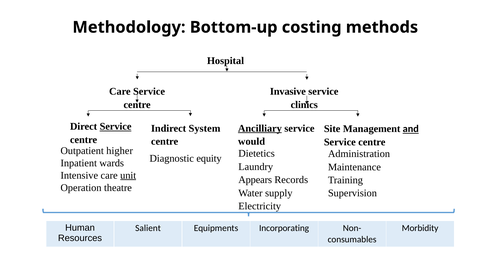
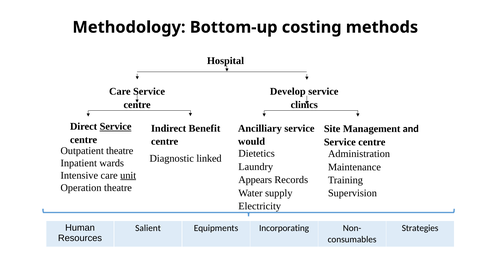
Invasive: Invasive -> Develop (288, 92)
System: System -> Benefit (205, 128)
Ancilliary underline: present -> none (260, 128)
and underline: present -> none (411, 129)
Outpatient higher: higher -> theatre (120, 151)
equity: equity -> linked (209, 159)
Morbidity: Morbidity -> Strategies (420, 228)
